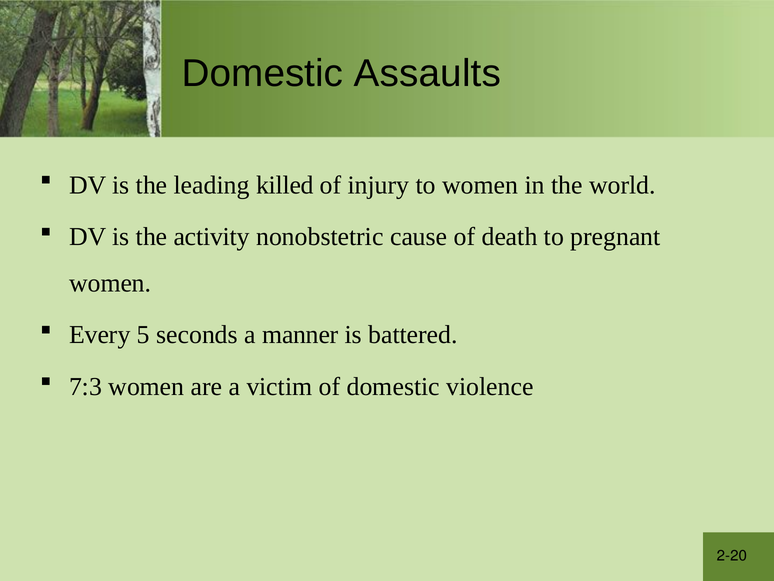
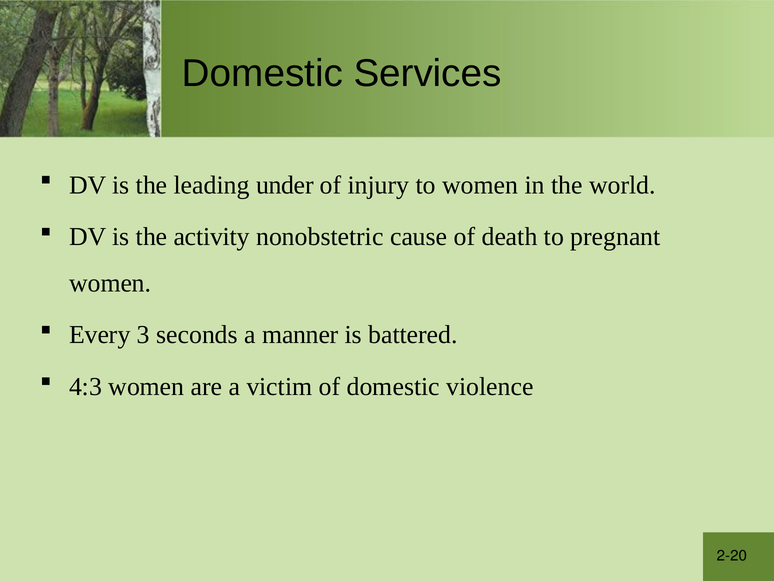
Assaults: Assaults -> Services (428, 74)
killed: killed -> under (285, 185)
5: 5 -> 3 (143, 335)
7:3: 7:3 -> 4:3 (85, 386)
